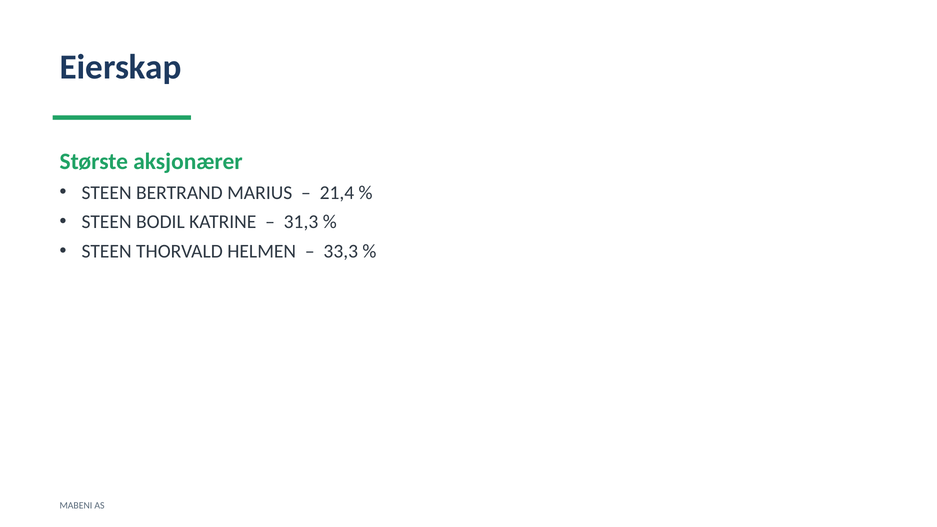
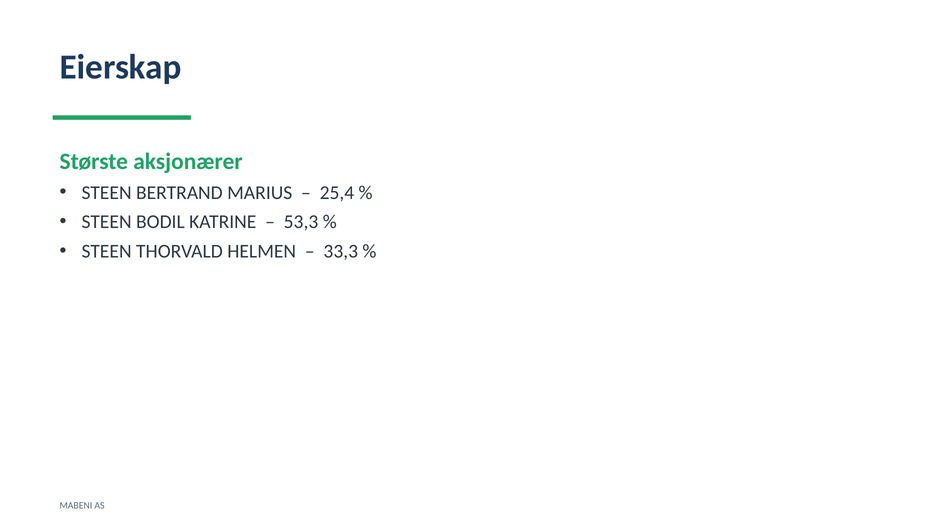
21,4: 21,4 -> 25,4 (337, 193)
31,3: 31,3 -> 53,3 (301, 222)
